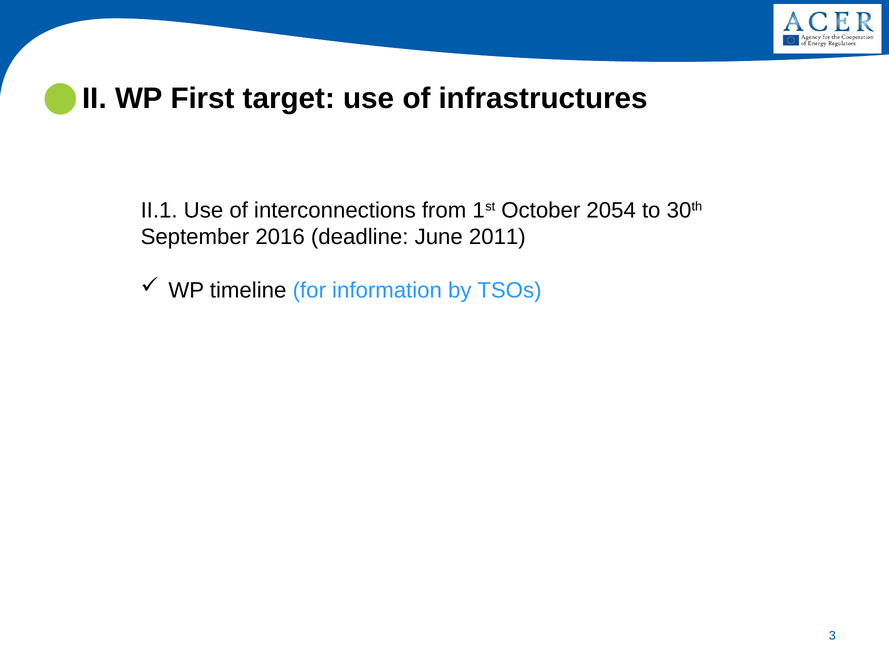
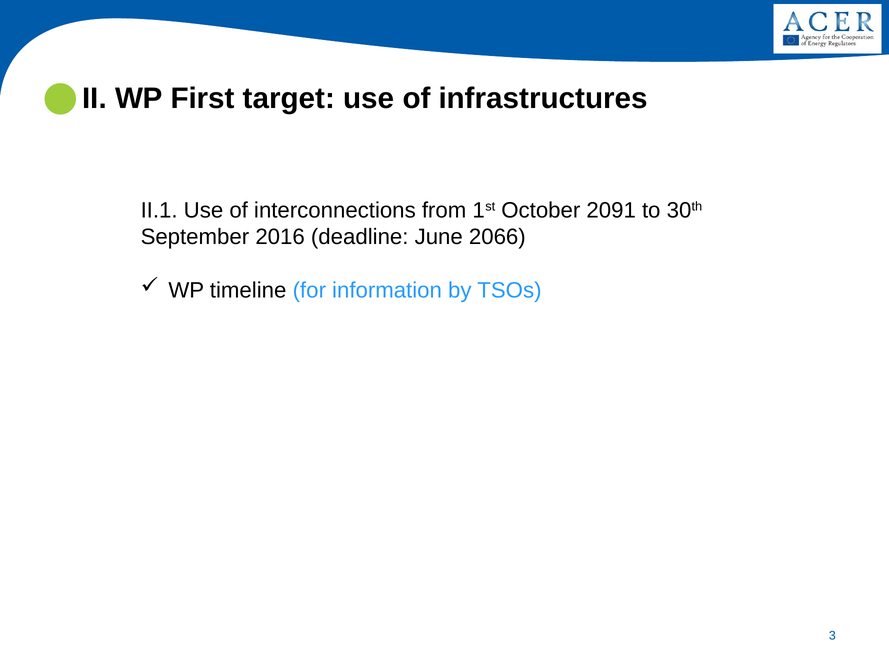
2054: 2054 -> 2091 (611, 210)
2011: 2011 -> 2066 (497, 237)
